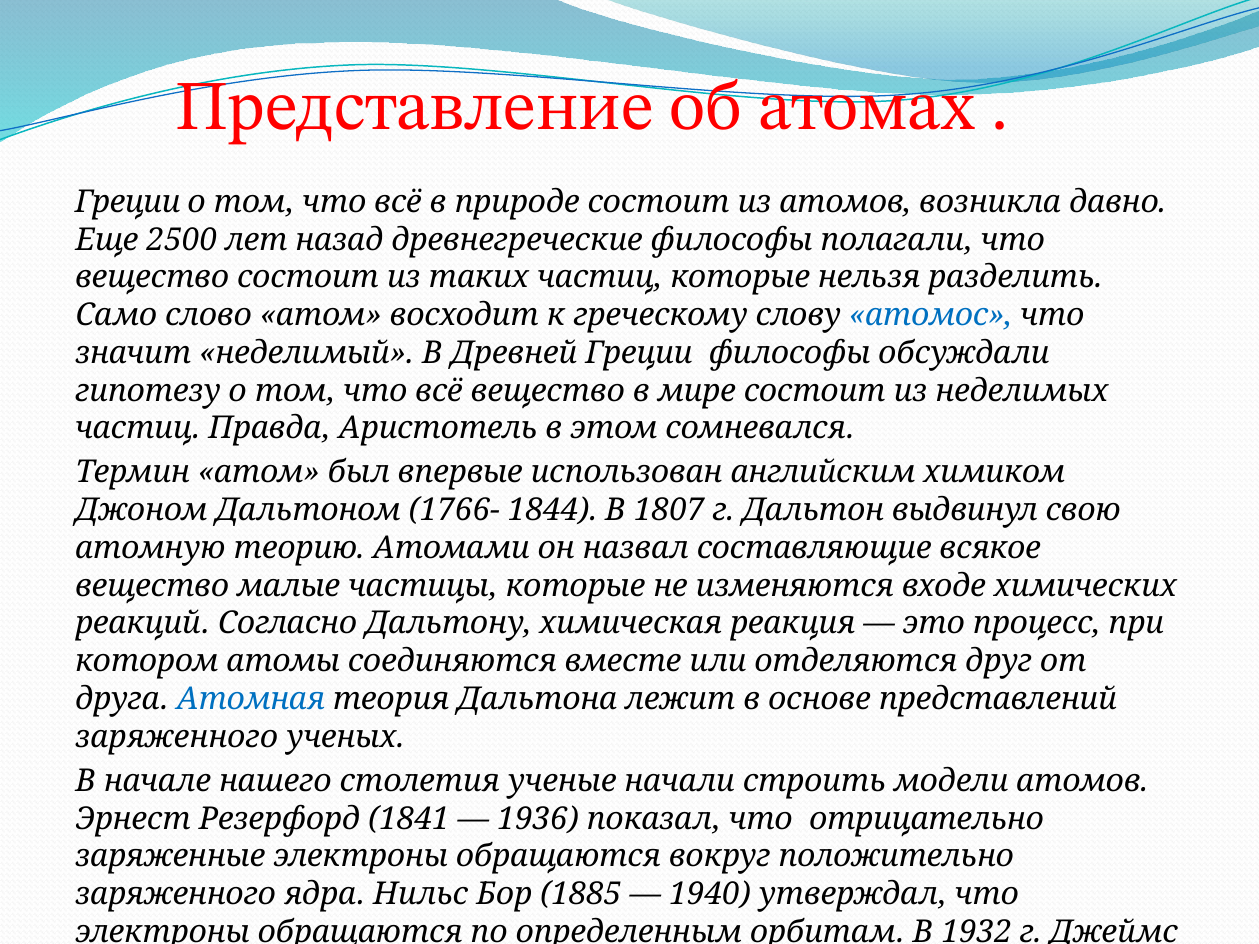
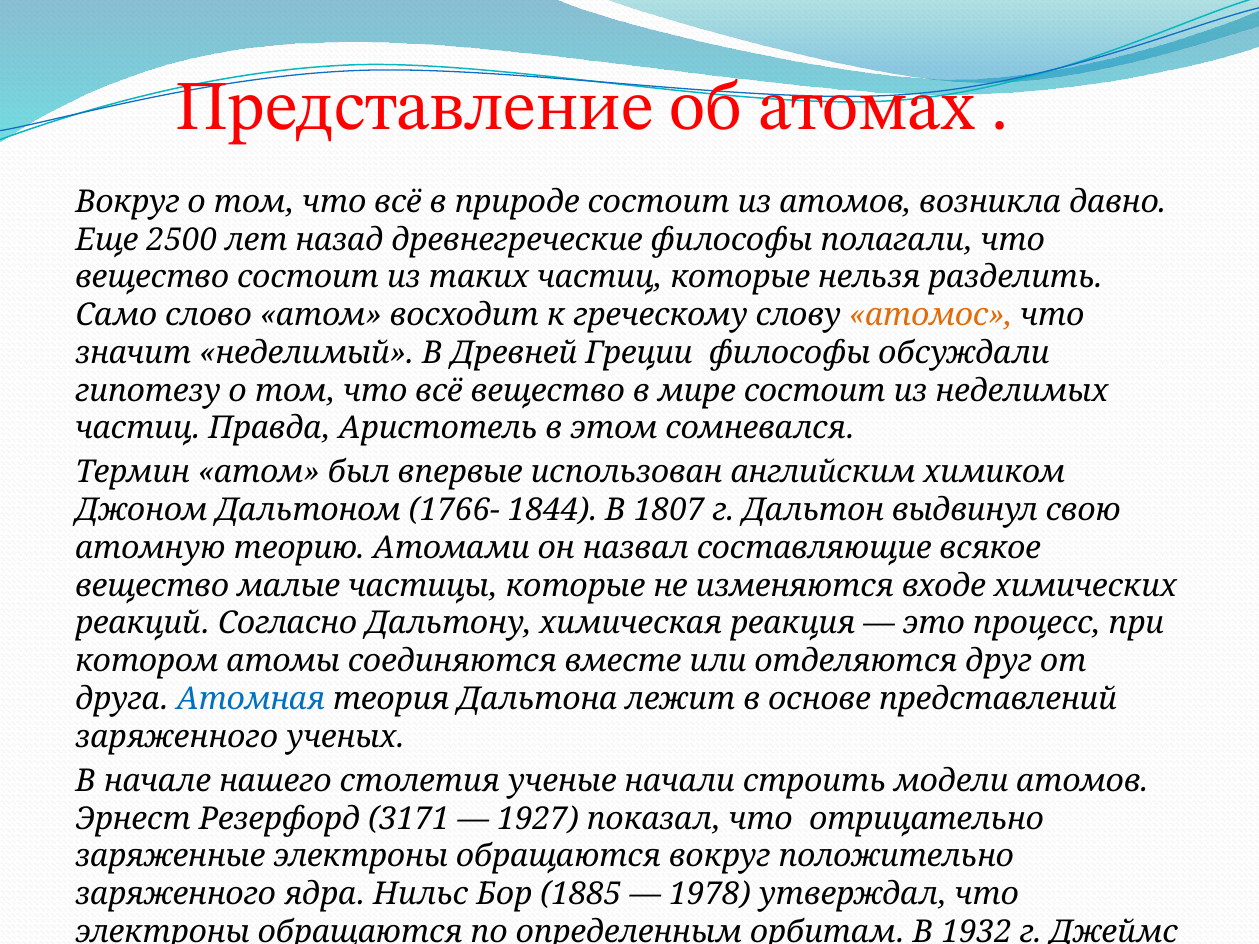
Греции: Греции -> Вокруг (128, 202)
атомос colour: blue -> orange (931, 315)
1841: 1841 -> 3171 (409, 819)
1936: 1936 -> 1927 (538, 819)
1940: 1940 -> 1978 (710, 894)
